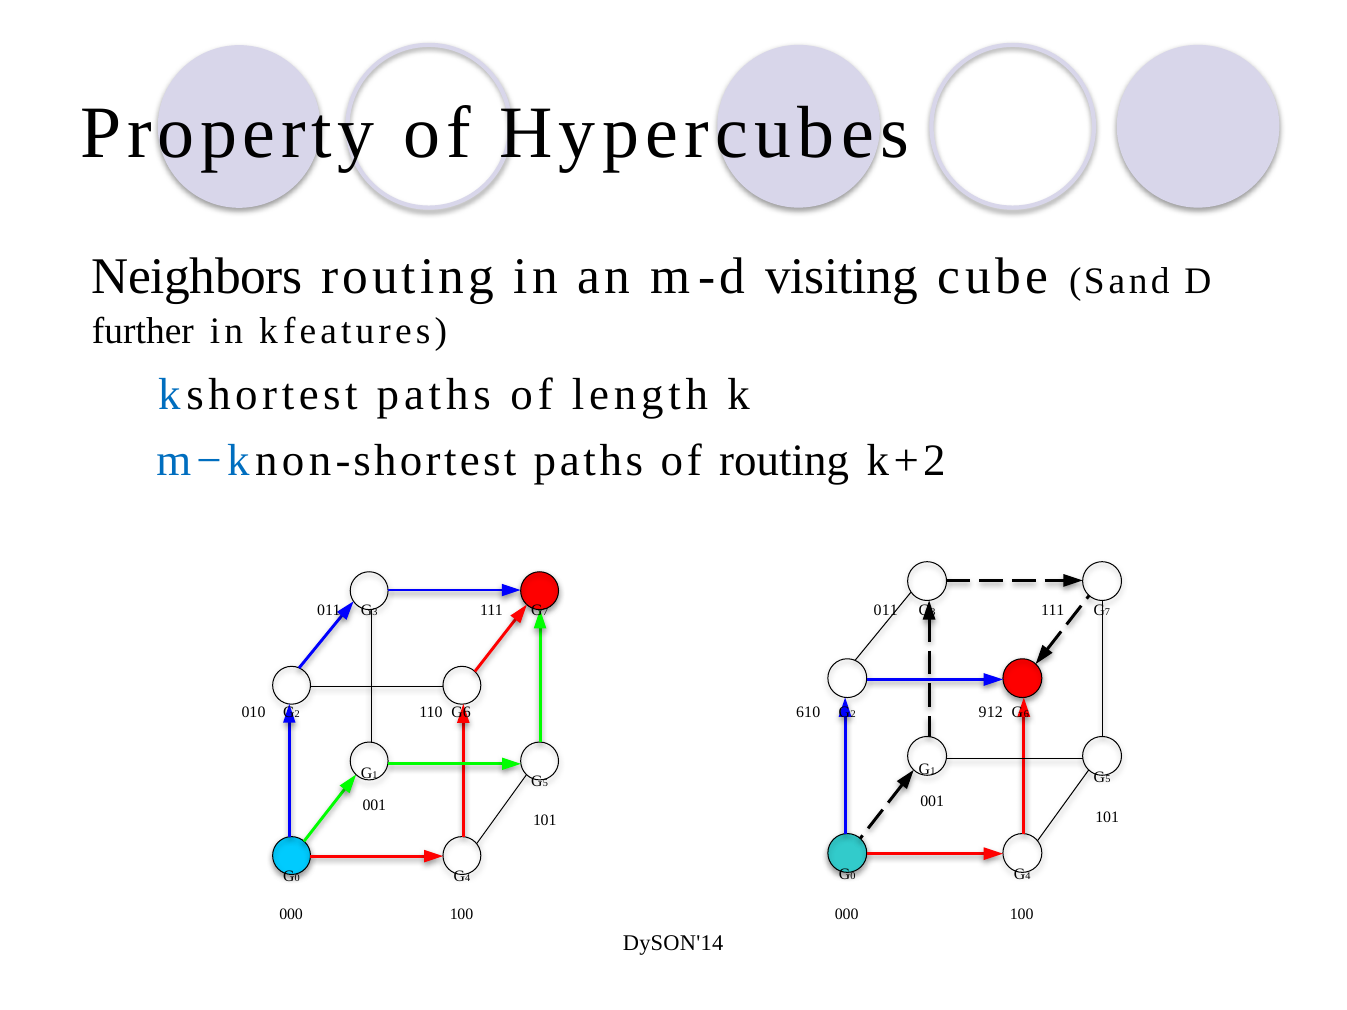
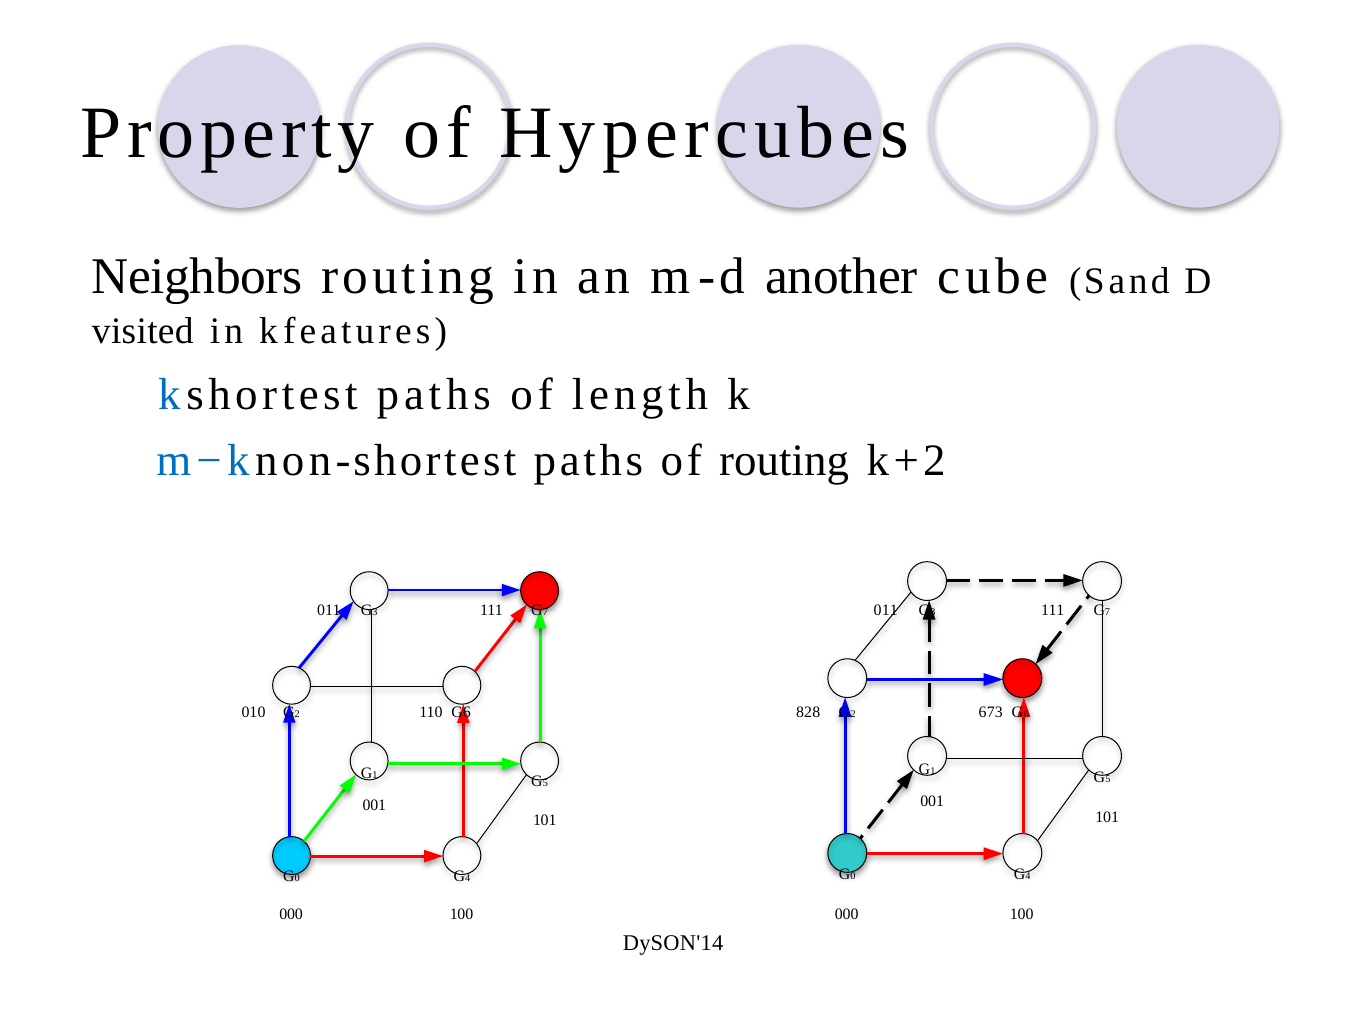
visiting: visiting -> another (842, 277)
further: further -> visited (143, 332)
610: 610 -> 828 (808, 712)
912: 912 -> 673 (991, 712)
